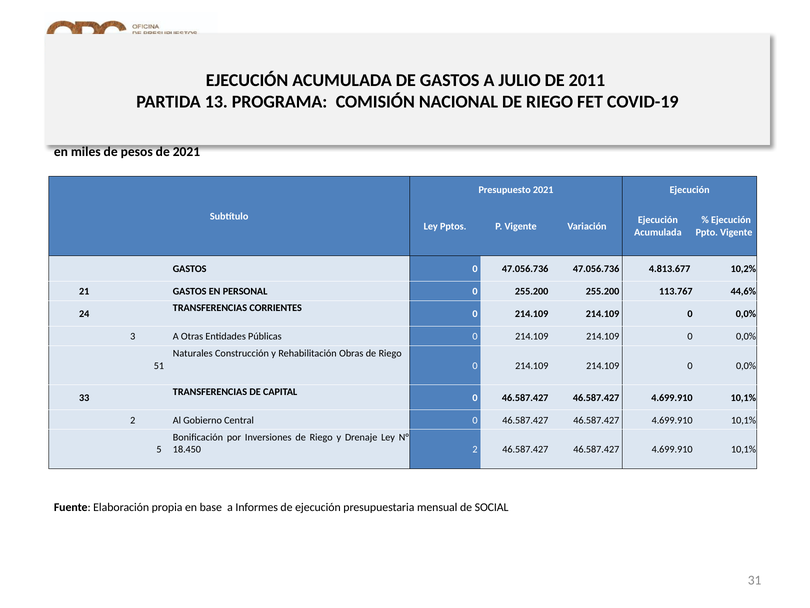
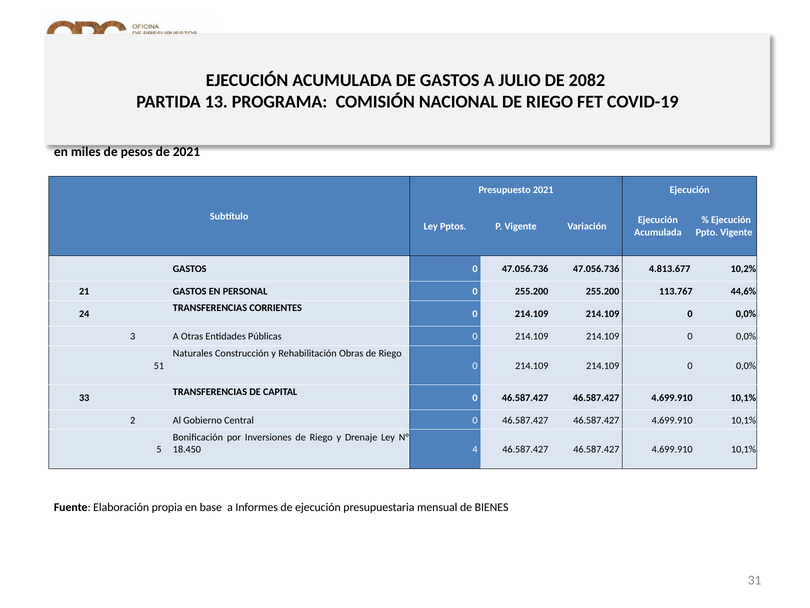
2011: 2011 -> 2082 (587, 80)
18.450 2: 2 -> 4 (475, 449)
SOCIAL: SOCIAL -> BIENES (492, 507)
